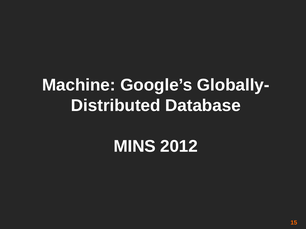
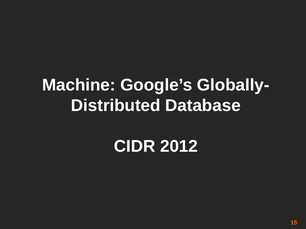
MINS: MINS -> CIDR (135, 147)
